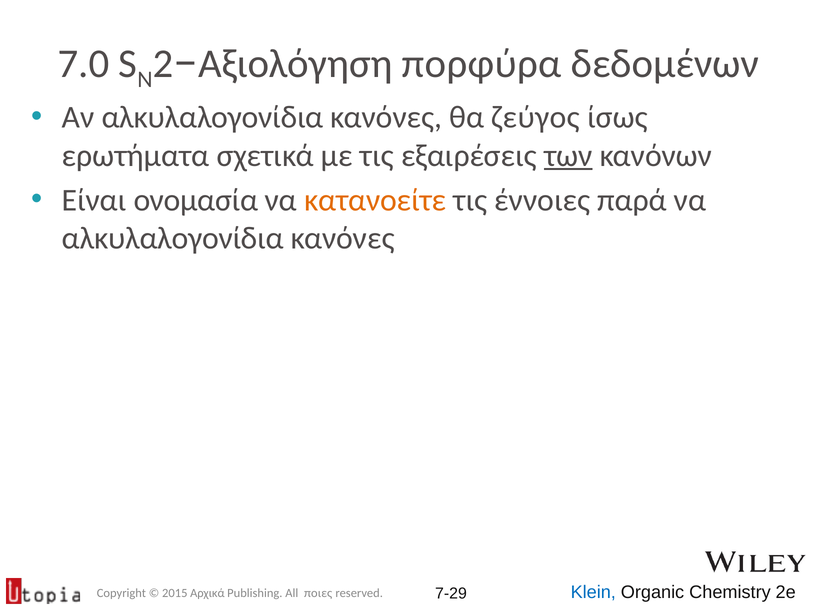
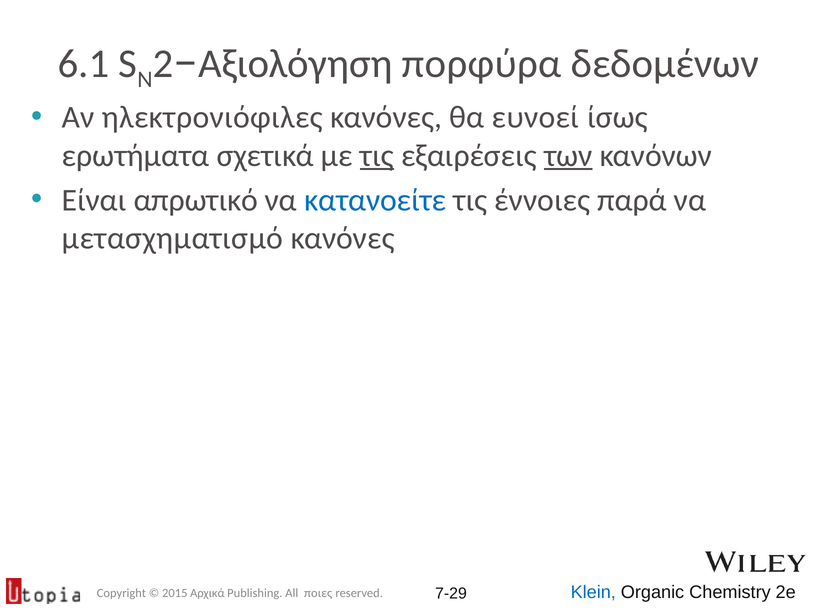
7.0: 7.0 -> 6.1 (83, 64)
Αν αλκυλαλογονίδια: αλκυλαλογονίδια -> ηλεκτρονιόφιλες (212, 117)
ζεύγος: ζεύγος -> ευνοεί (536, 117)
τις underline: none -> present (377, 155)
ονομασία: ονομασία -> απρωτικό (196, 200)
κατανοείτε colour: orange -> blue (375, 200)
αλκυλαλογονίδια: αλκυλαλογονίδια -> μετασχηματισμό (173, 238)
